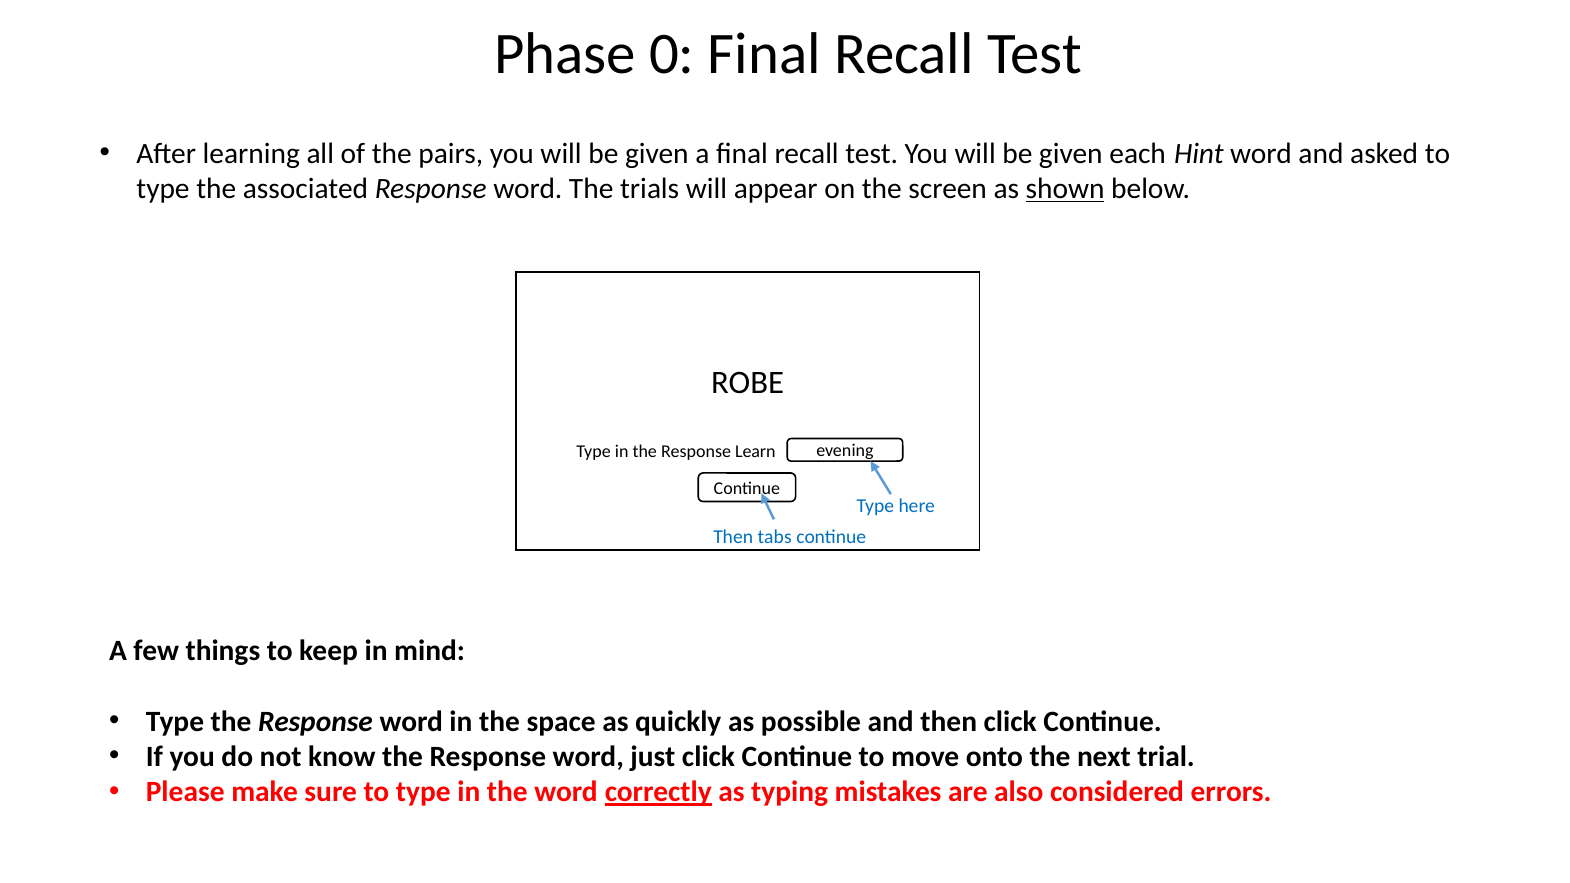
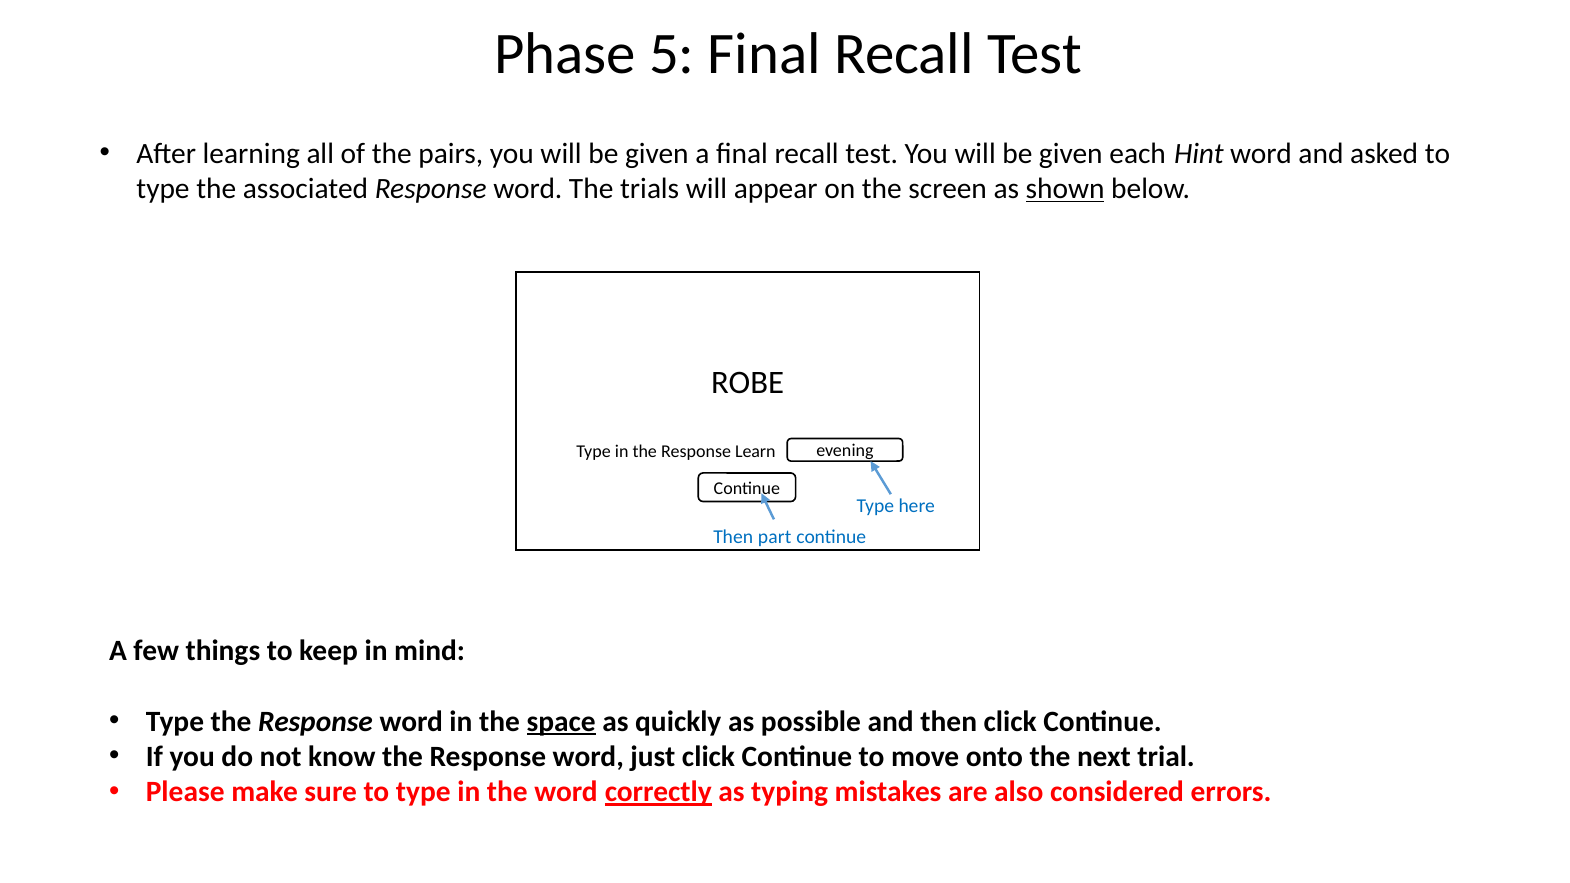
0: 0 -> 5 (672, 54)
tabs: tabs -> part (775, 537)
space underline: none -> present (561, 721)
